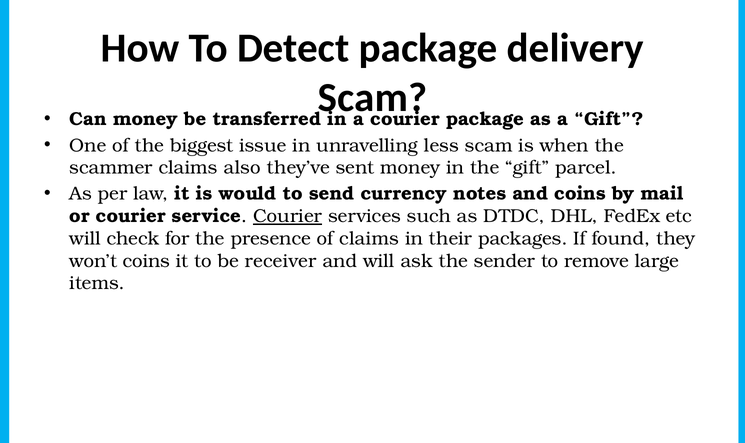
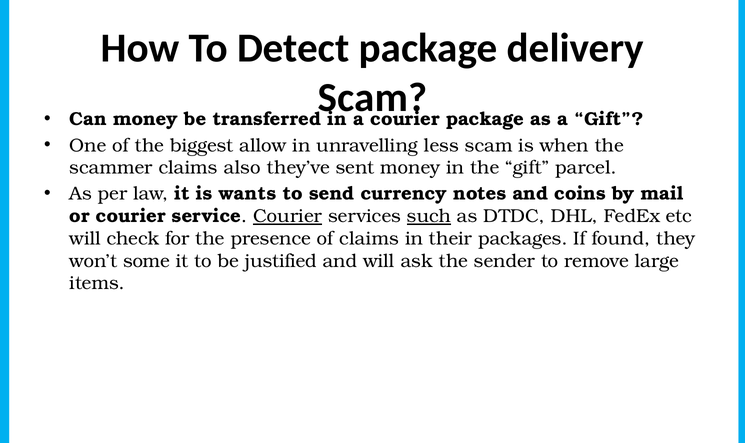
issue: issue -> allow (263, 145)
would: would -> wants (248, 194)
such underline: none -> present (429, 216)
won’t coins: coins -> some (146, 261)
receiver: receiver -> justified (281, 261)
